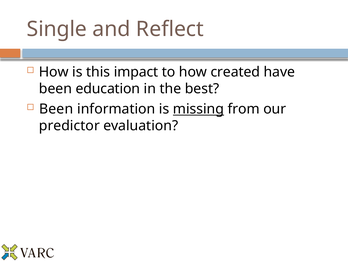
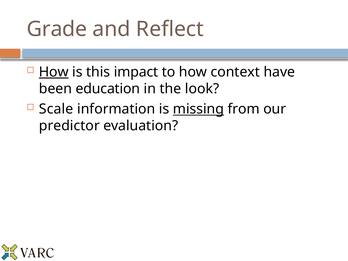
Single: Single -> Grade (57, 29)
How underline: none -> present (54, 72)
created: created -> context (235, 72)
best: best -> look (202, 89)
Been: Been -> Scale (56, 109)
